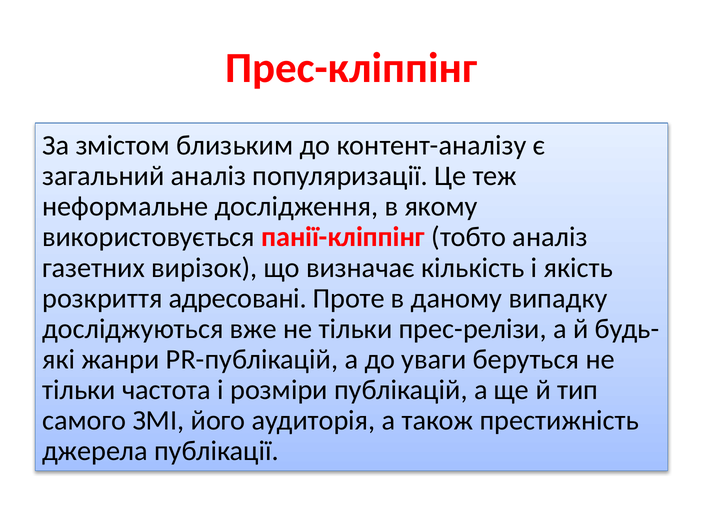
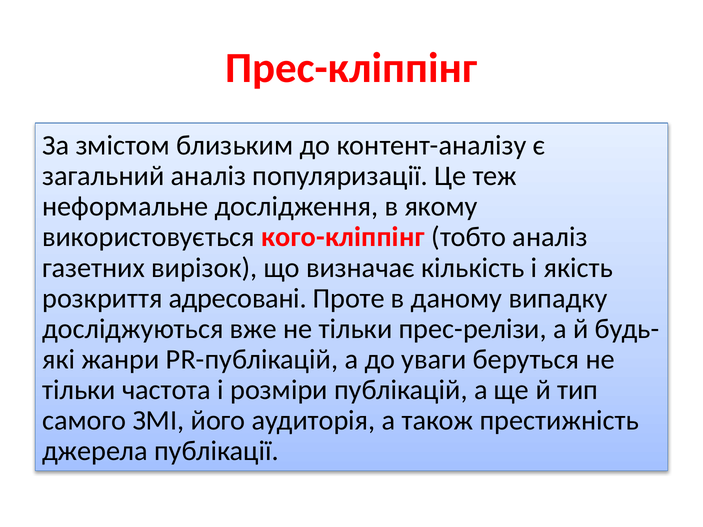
панії-кліппінг: панії-кліппінг -> кого-кліппінг (343, 237)
